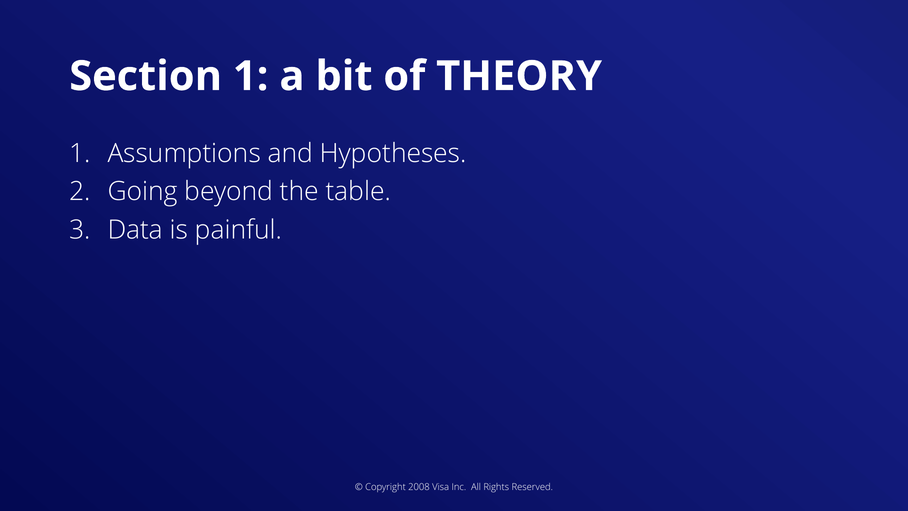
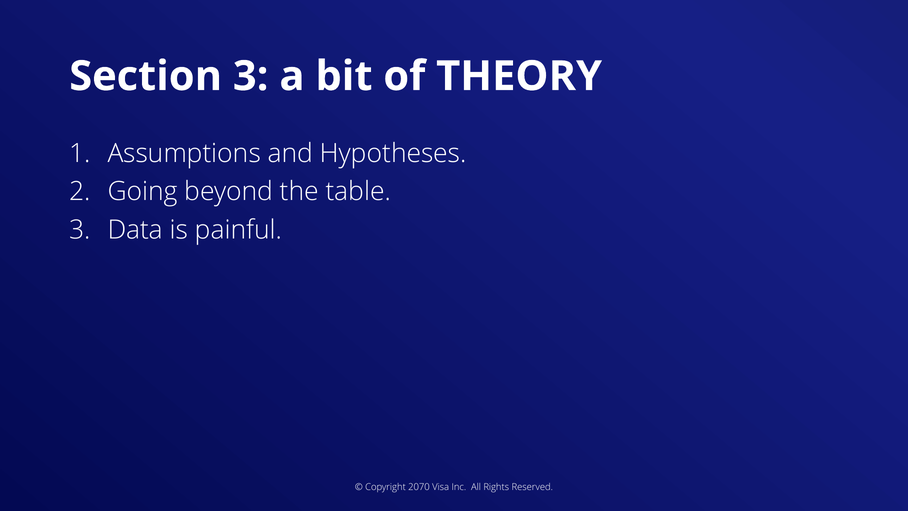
Section 1: 1 -> 3 (251, 76)
2008: 2008 -> 2070 (419, 487)
